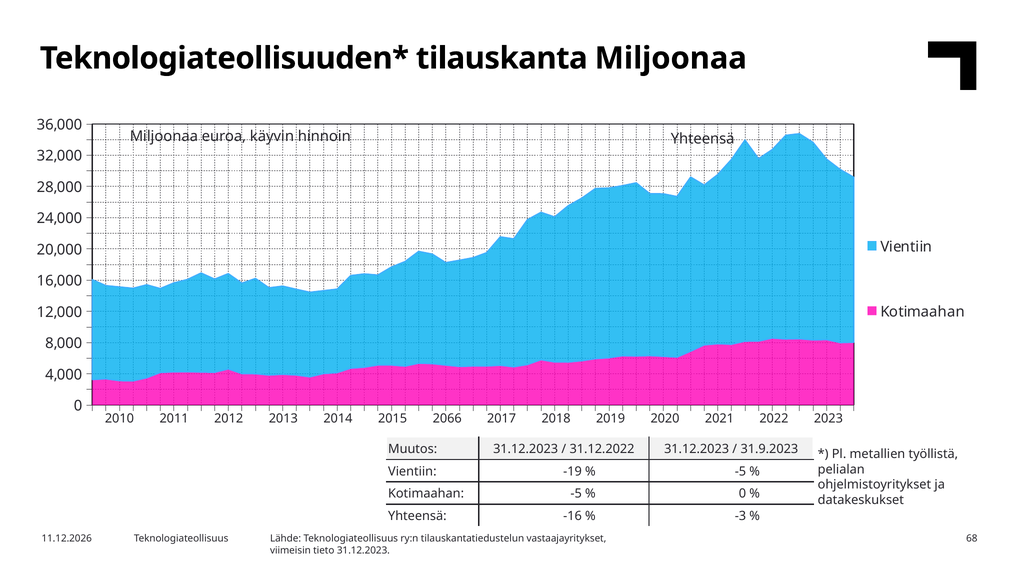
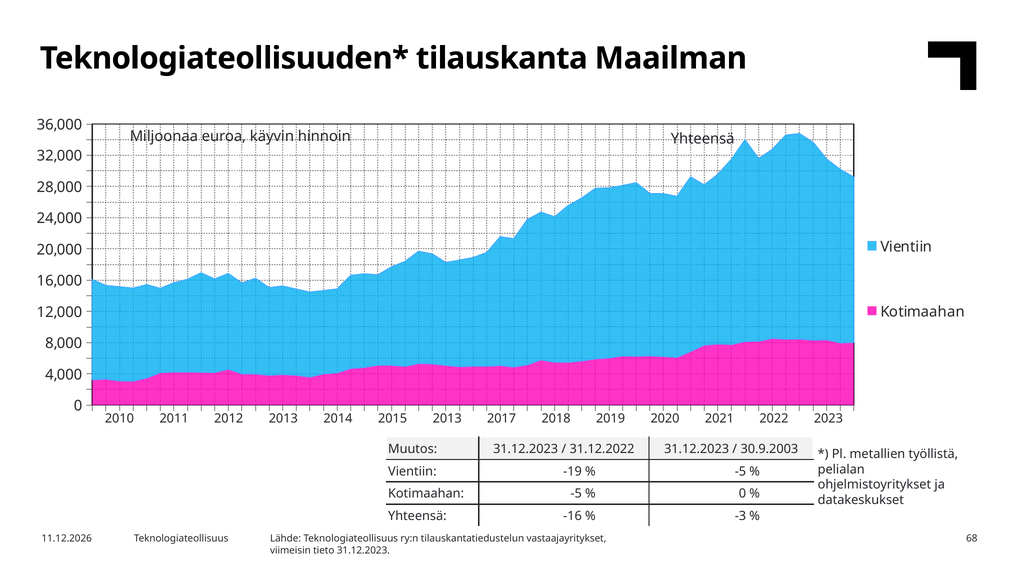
tilauskanta Miljoonaa: Miljoonaa -> Maailman (671, 58)
2015 2066: 2066 -> 2013 (447, 418)
31.9.2023: 31.9.2023 -> 30.9.2003 (769, 449)
